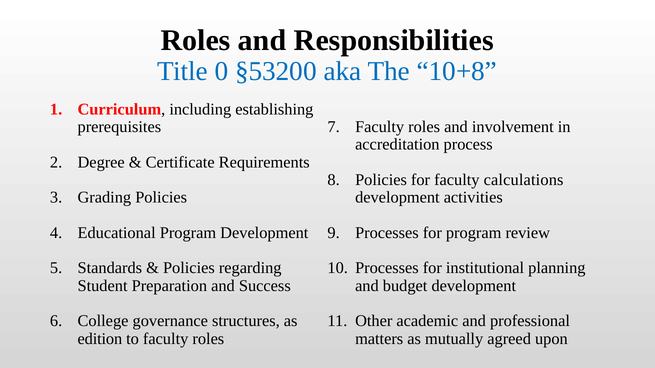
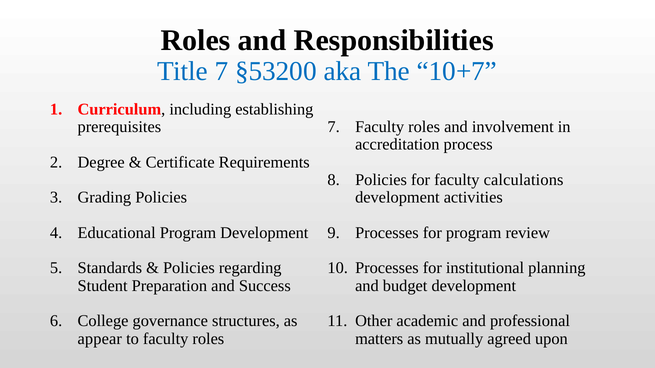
Title 0: 0 -> 7 (221, 71)
10+8: 10+8 -> 10+7 (457, 71)
edition: edition -> appear (100, 339)
